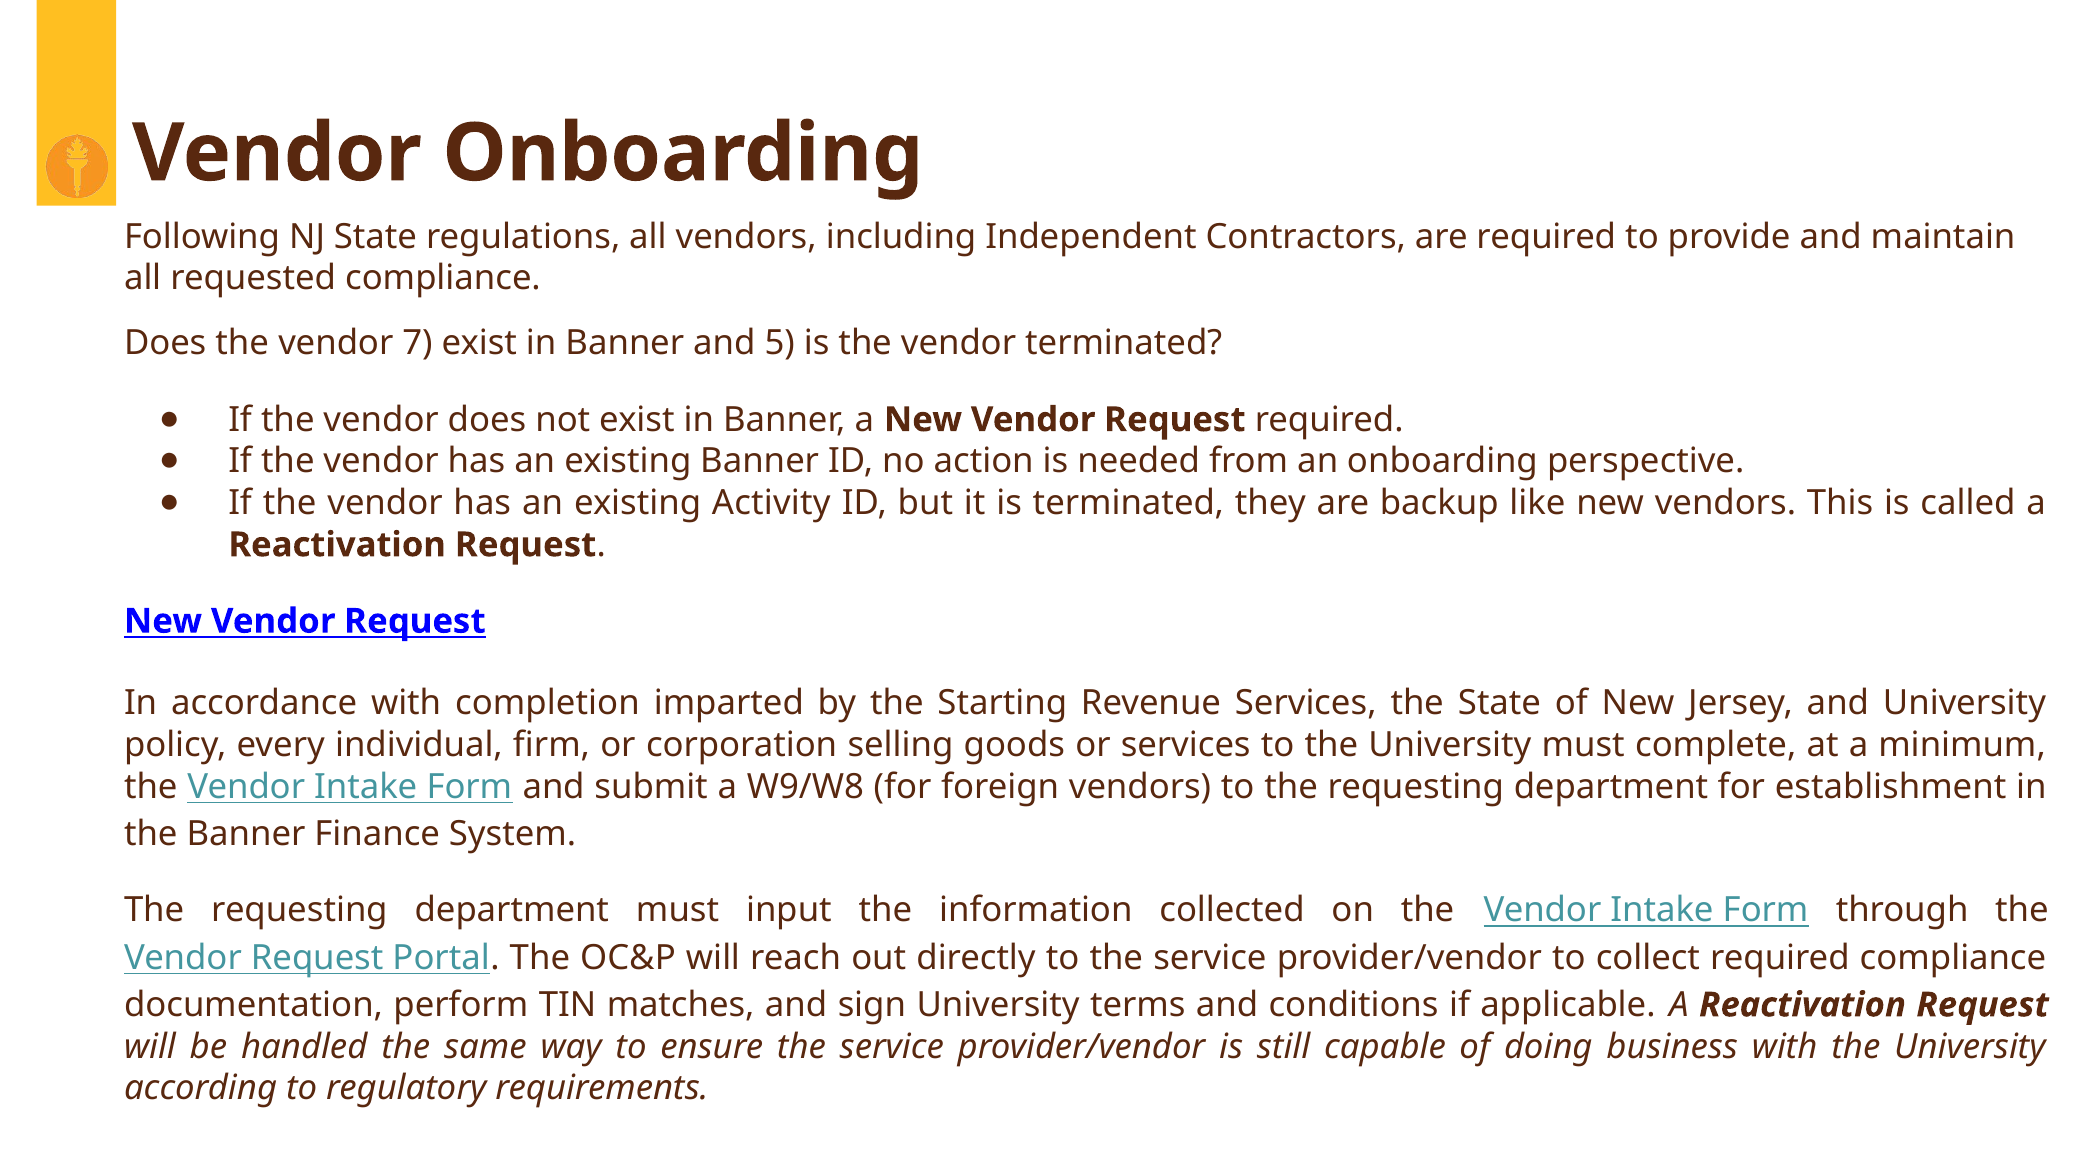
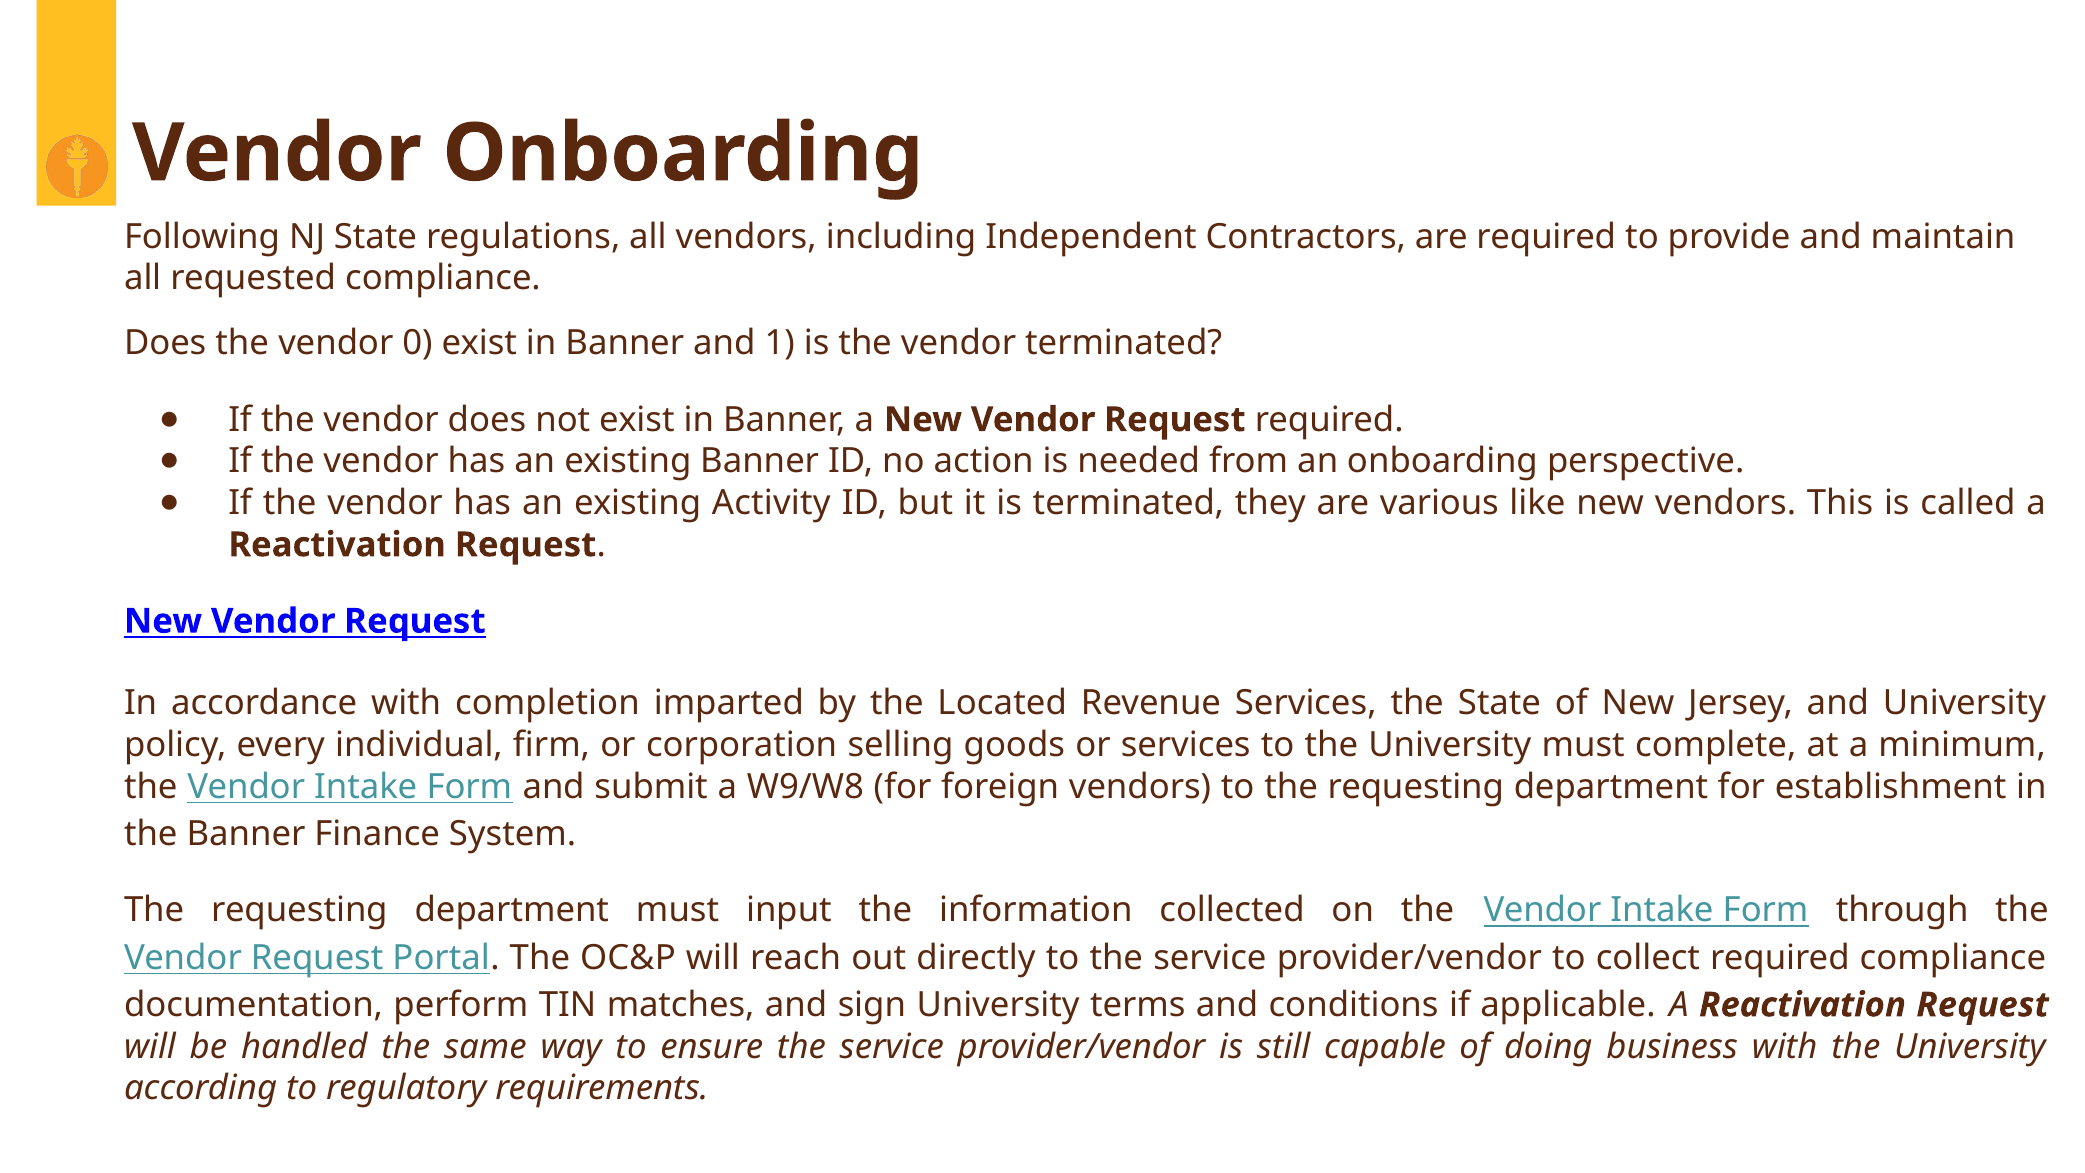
7: 7 -> 0 (418, 343)
5: 5 -> 1 (780, 343)
backup: backup -> various (1439, 503)
Starting: Starting -> Located (1002, 703)
